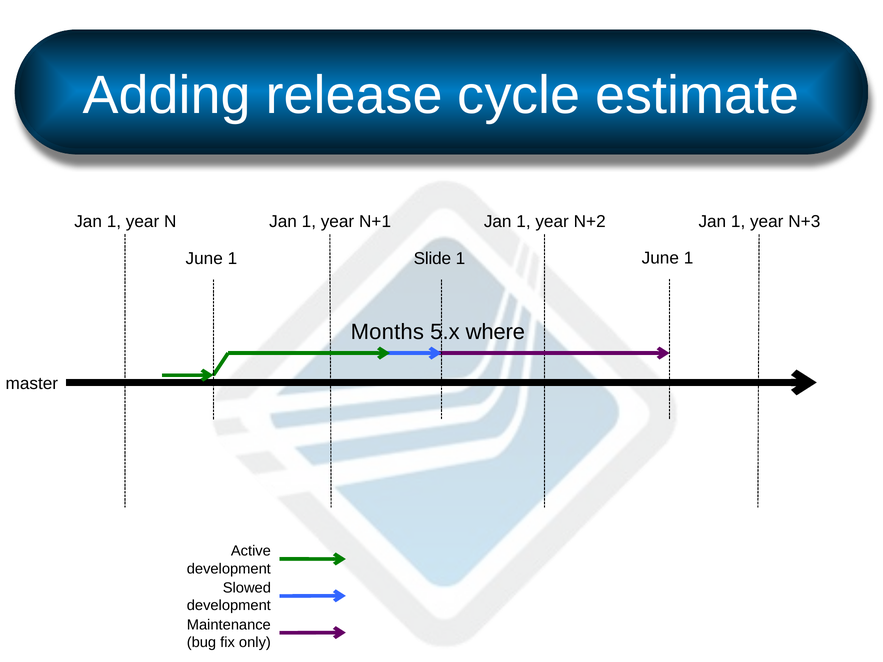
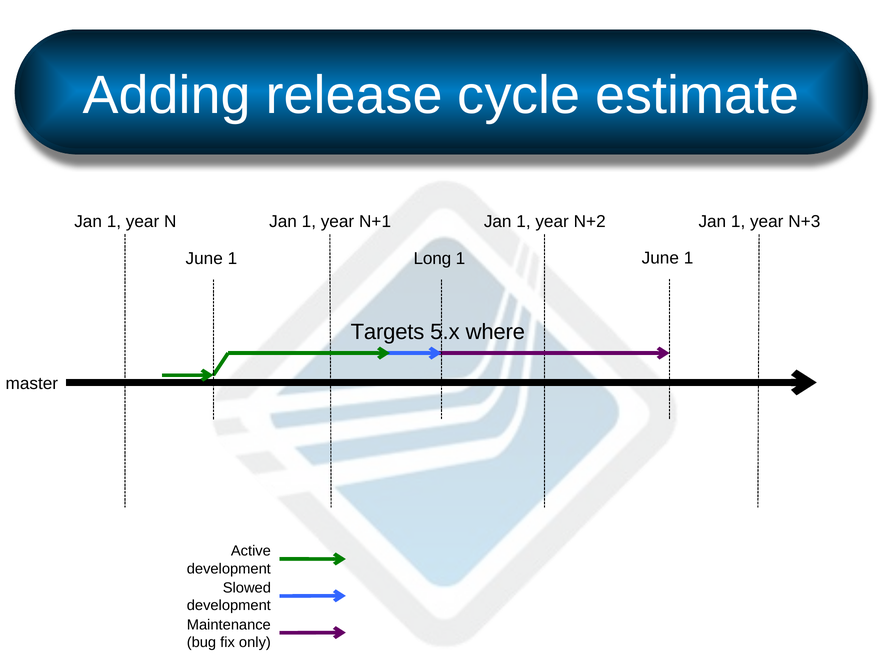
Slide: Slide -> Long (432, 259)
Months: Months -> Targets (387, 332)
